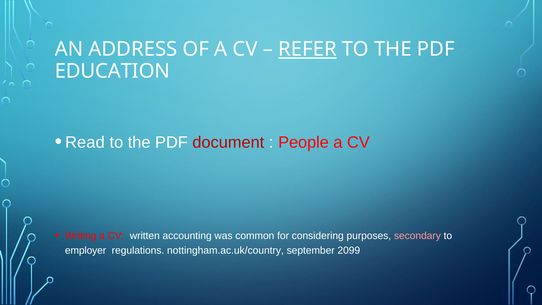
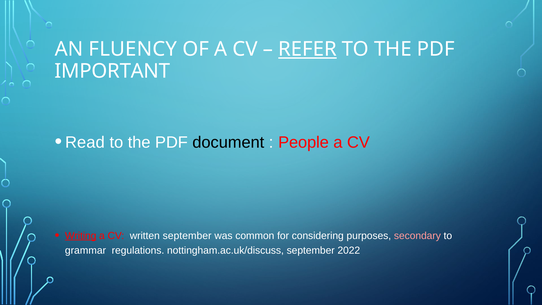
ADDRESS: ADDRESS -> FLUENCY (133, 49)
EDUCATION: EDUCATION -> IMPORTANT (112, 71)
document colour: red -> black (228, 142)
Writing underline: none -> present (81, 236)
written accounting: accounting -> september (187, 236)
employer: employer -> grammar (86, 250)
nottingham.ac.uk/country: nottingham.ac.uk/country -> nottingham.ac.uk/discuss (225, 250)
2099: 2099 -> 2022 (349, 250)
